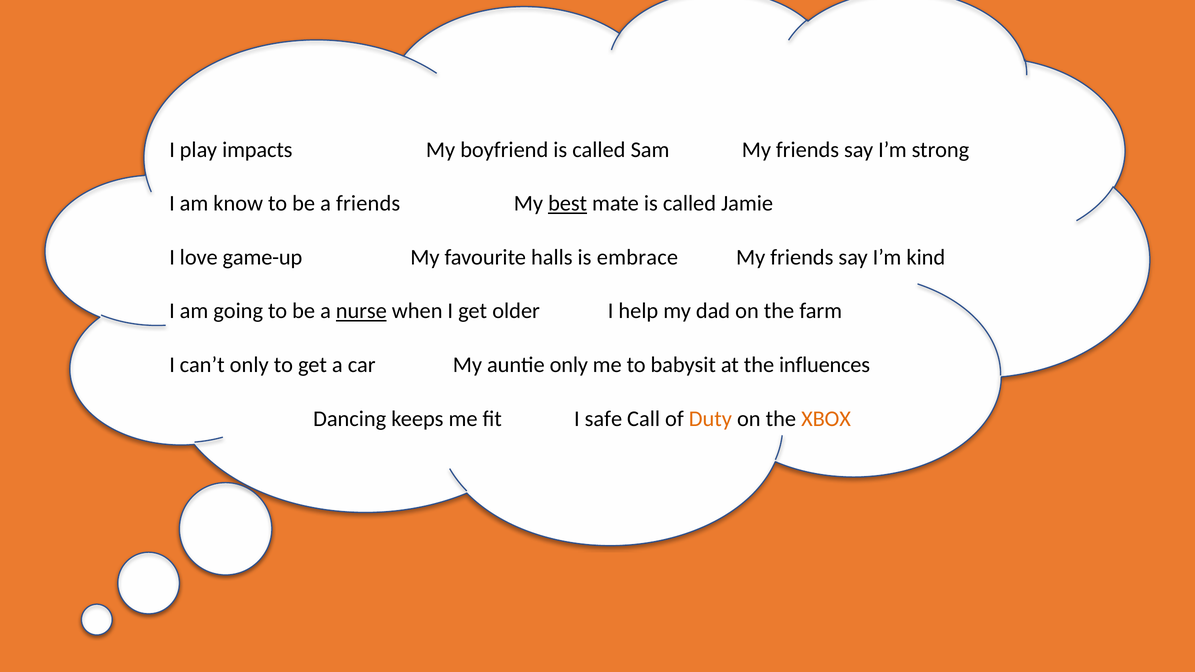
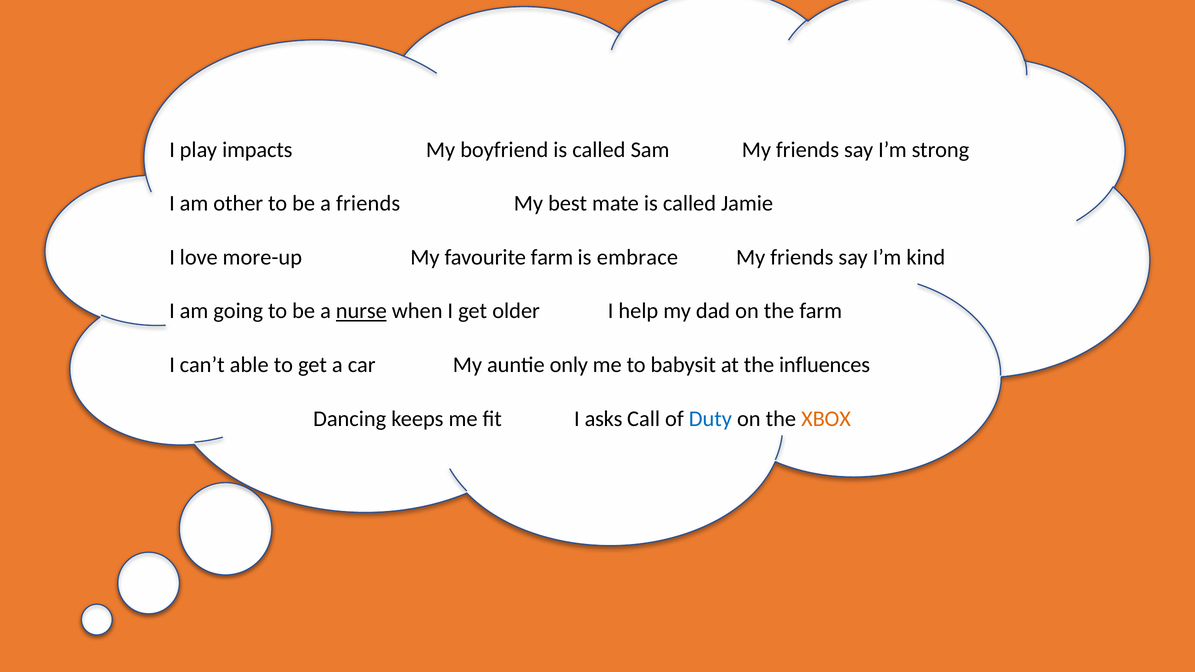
know: know -> other (238, 204)
best underline: present -> none (568, 204)
game-up: game-up -> more-up (262, 257)
favourite halls: halls -> farm (552, 257)
can’t only: only -> able (249, 365)
safe: safe -> asks (604, 419)
Duty colour: orange -> blue (710, 419)
